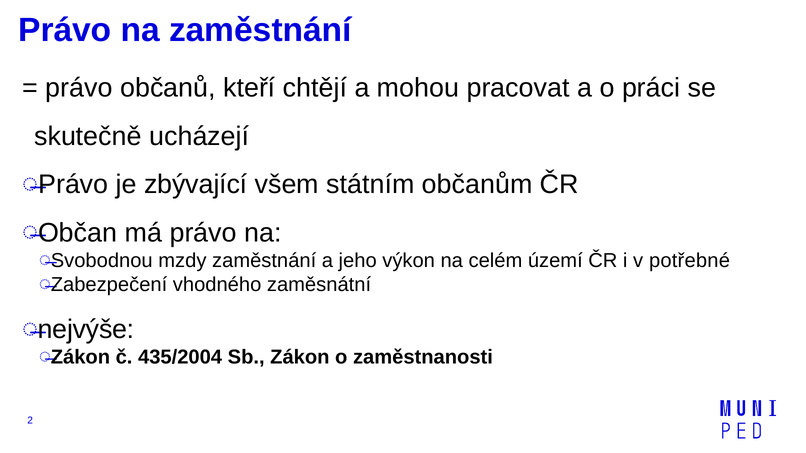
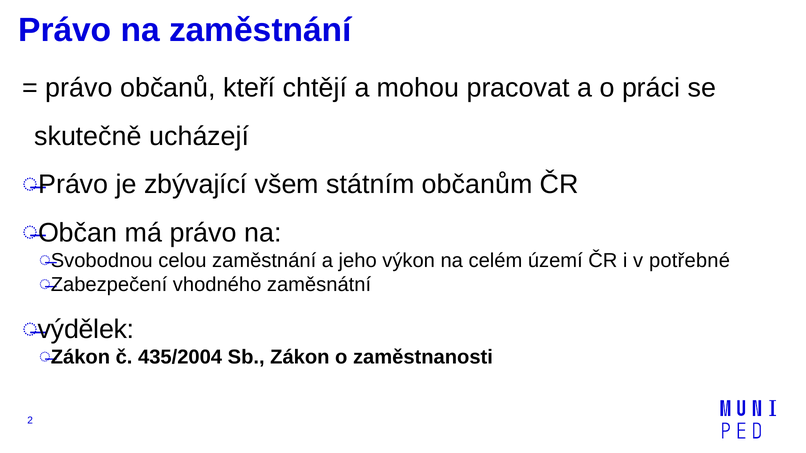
mzdy: mzdy -> celou (182, 261)
nejvýše: nejvýše -> výdělek (86, 330)
